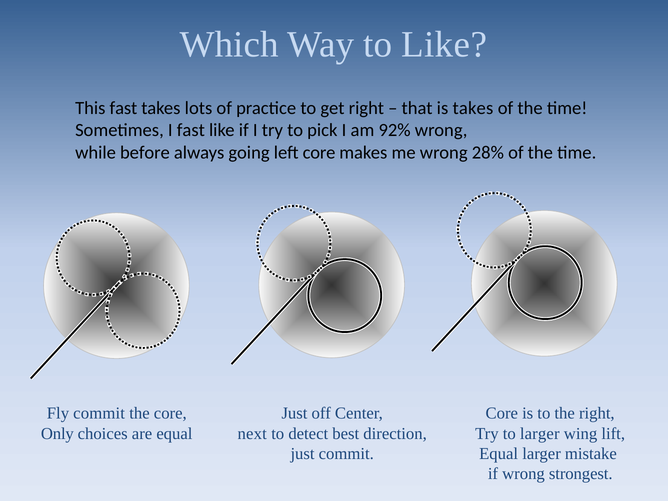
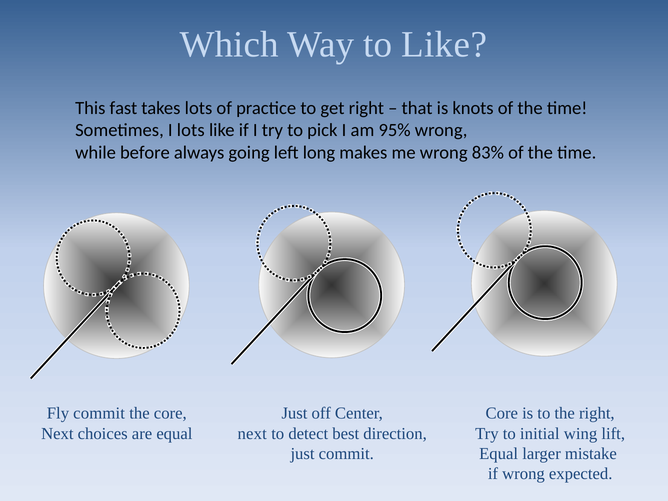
is takes: takes -> knots (473, 108)
I fast: fast -> lots (191, 130)
92%: 92% -> 95% (395, 130)
left core: core -> long (319, 152)
28%: 28% -> 83% (488, 152)
Only: Only -> Next (57, 434)
to larger: larger -> initial (540, 434)
strongest: strongest -> expected (581, 474)
